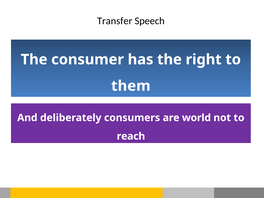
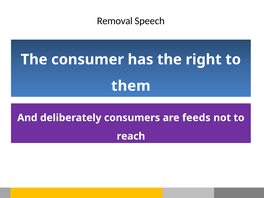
Transfer: Transfer -> Removal (115, 21)
world: world -> feeds (196, 118)
